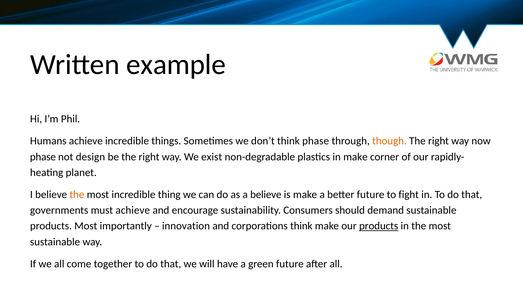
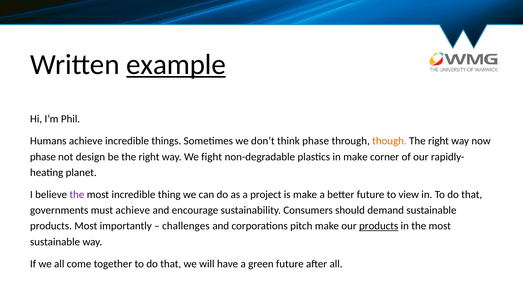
example underline: none -> present (176, 64)
exist: exist -> fight (212, 157)
the colour: orange -> purple (77, 195)
a believe: believe -> project (266, 195)
fight: fight -> view (409, 195)
innovation: innovation -> challenges (186, 226)
corporations think: think -> pitch (301, 226)
